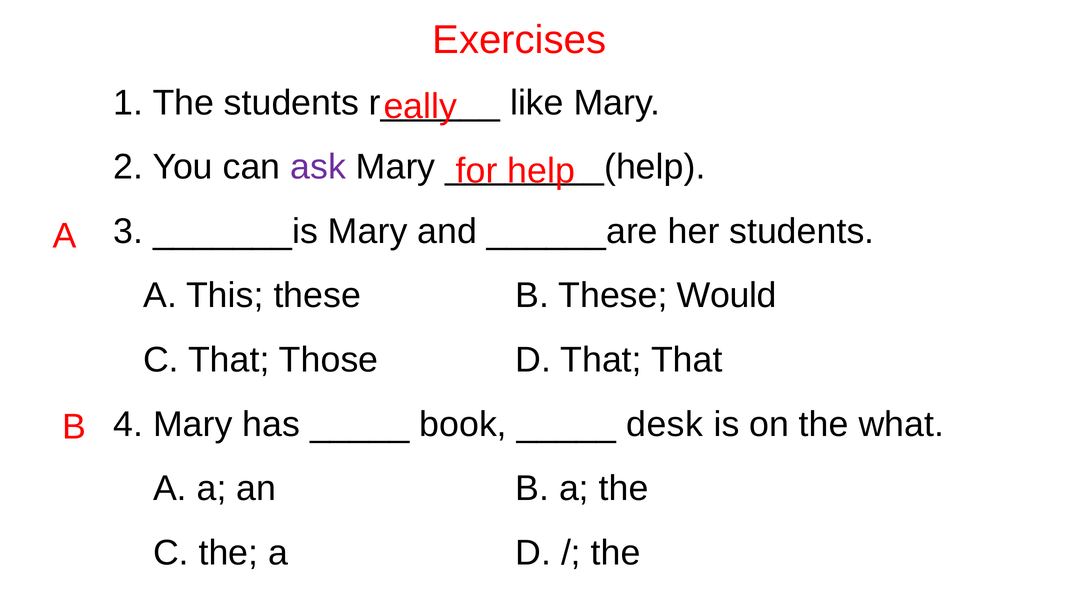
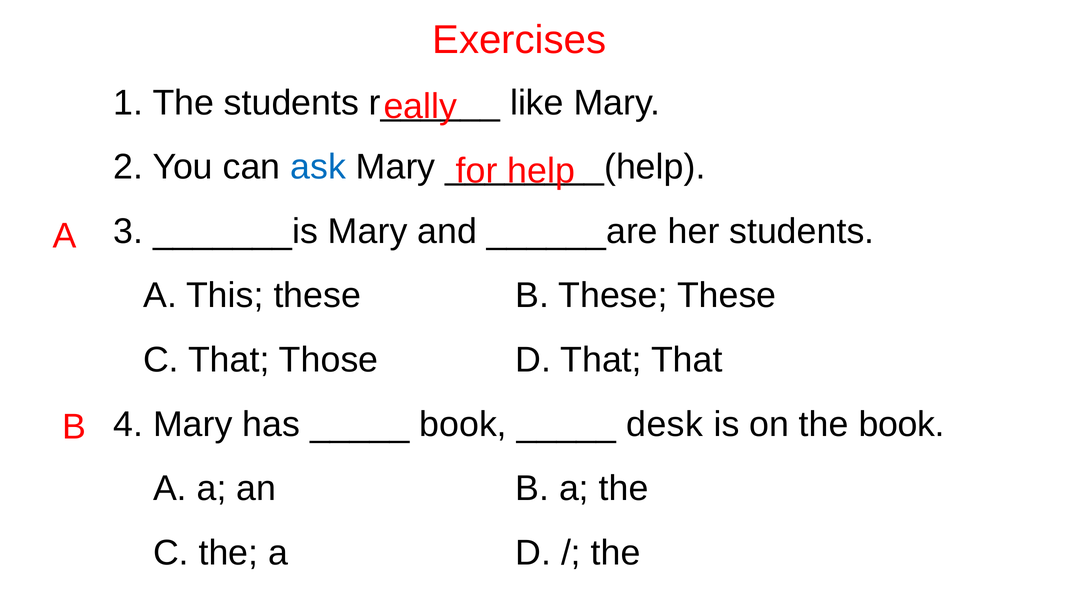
ask colour: purple -> blue (318, 167)
These Would: Would -> These (727, 296)
the what: what -> book (902, 424)
